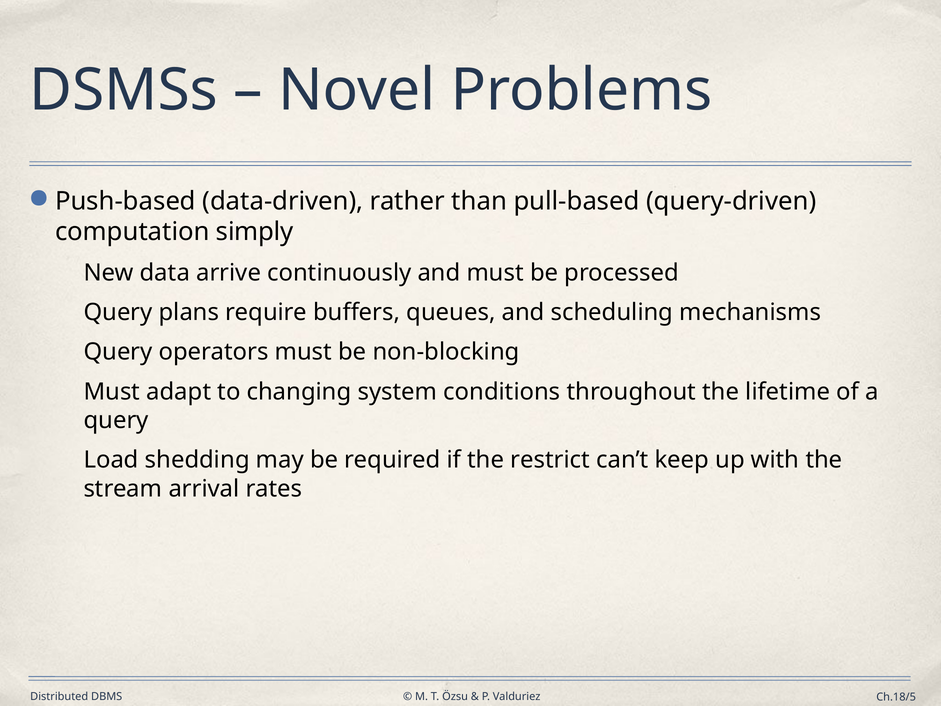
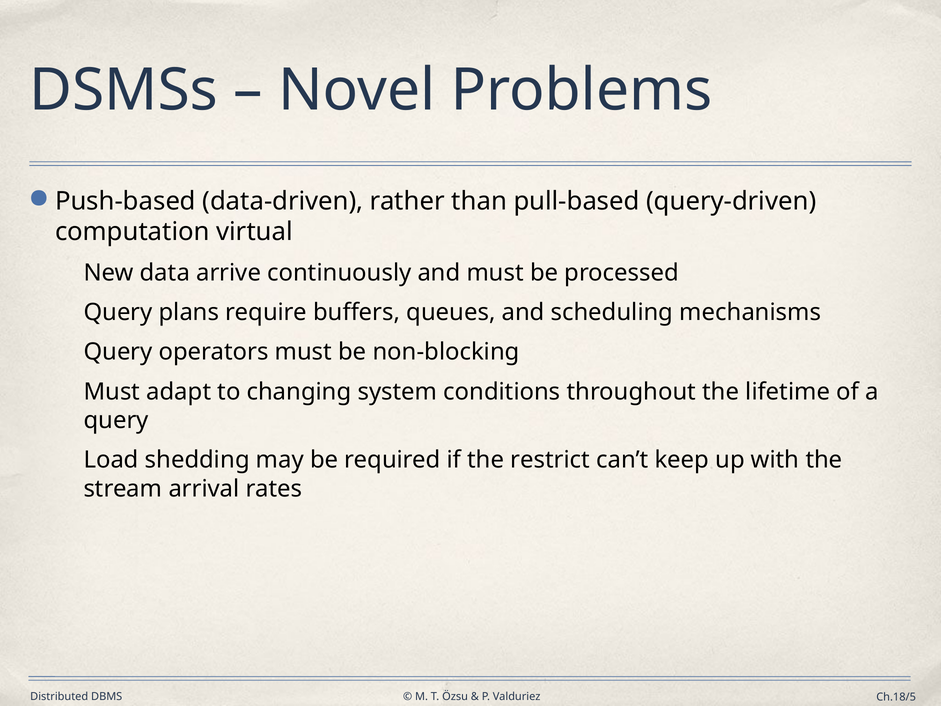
simply: simply -> virtual (255, 232)
